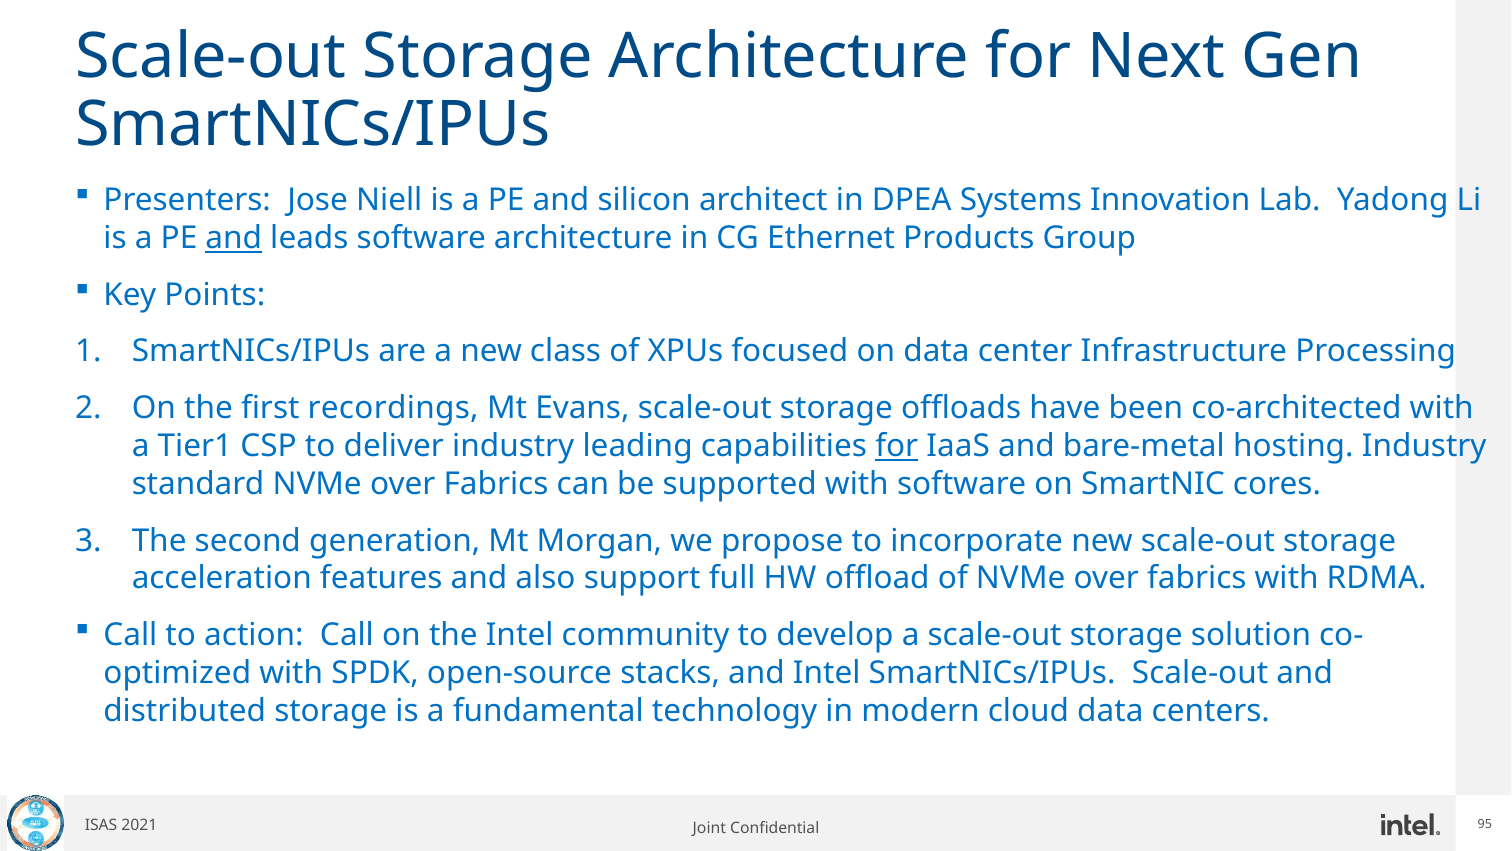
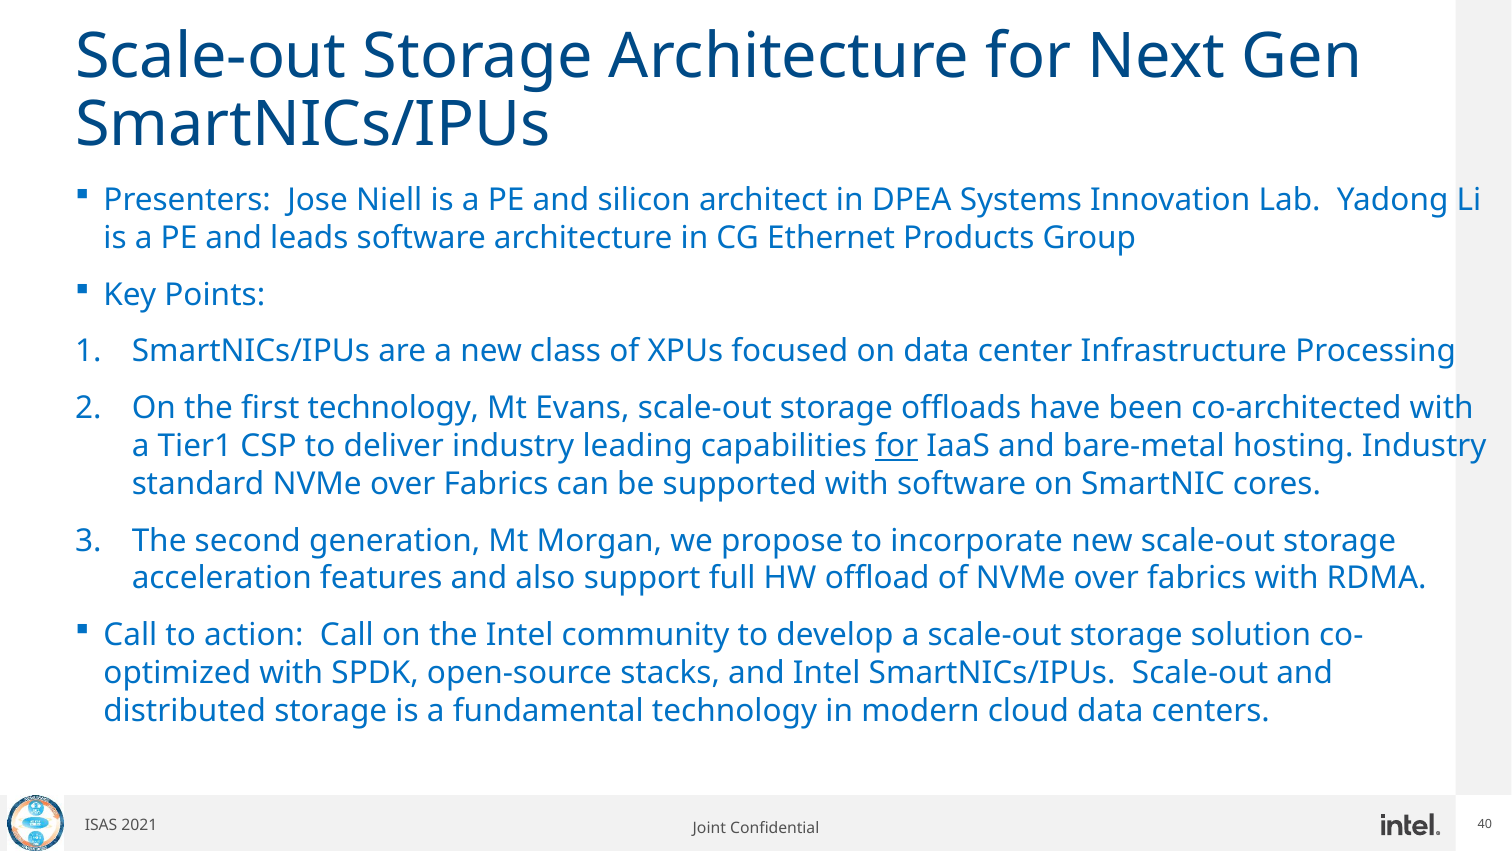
and underline: present -> none (234, 238)
first recordings: recordings -> technology (393, 408)
95: 95 -> 40 (1485, 824)
